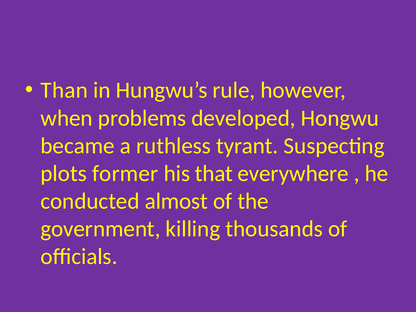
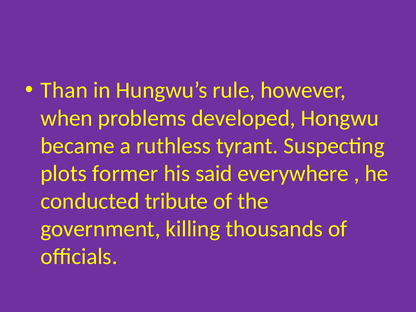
that: that -> said (214, 173)
almost: almost -> tribute (176, 201)
